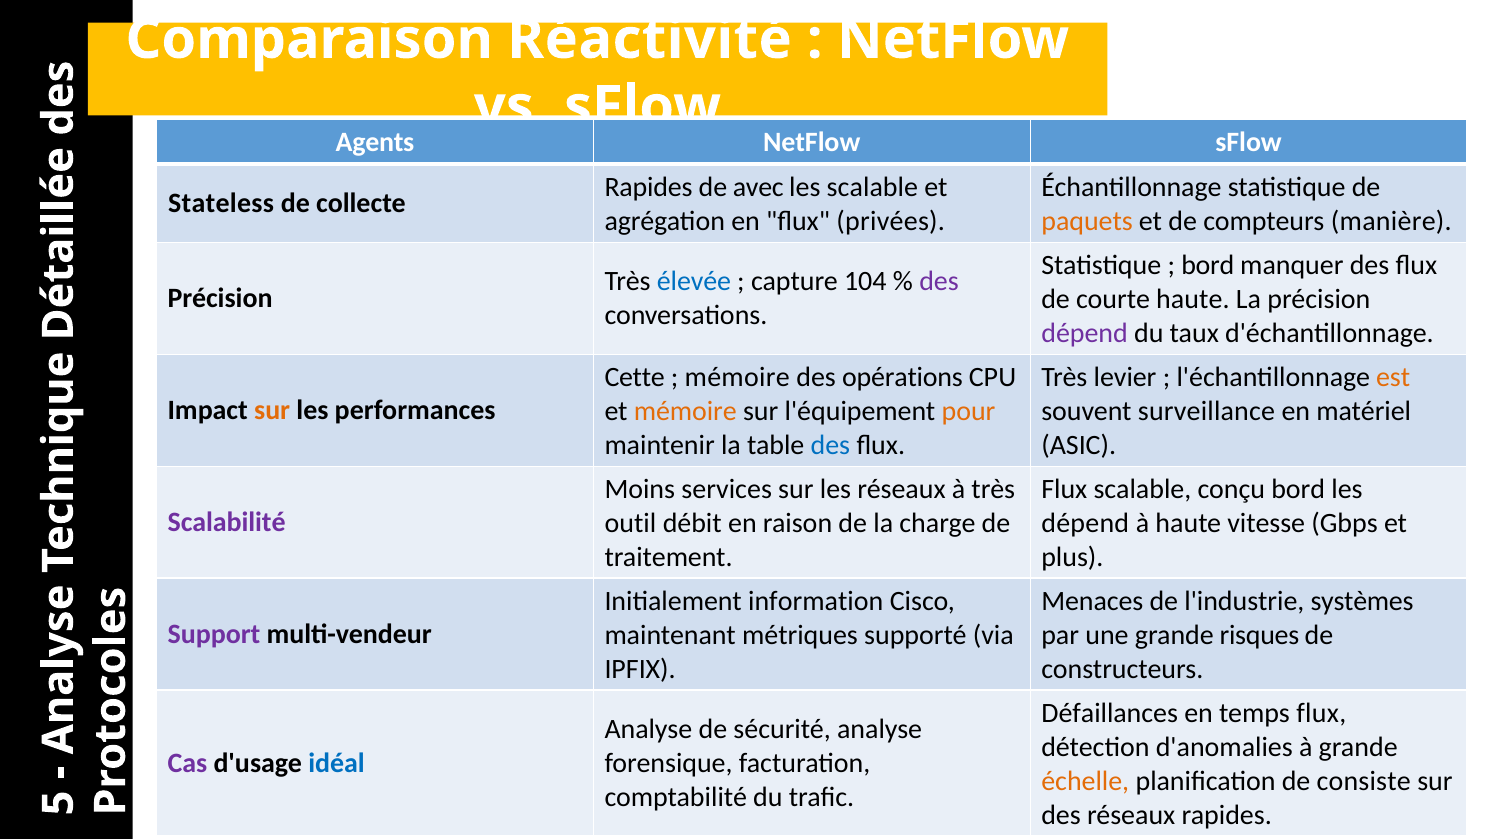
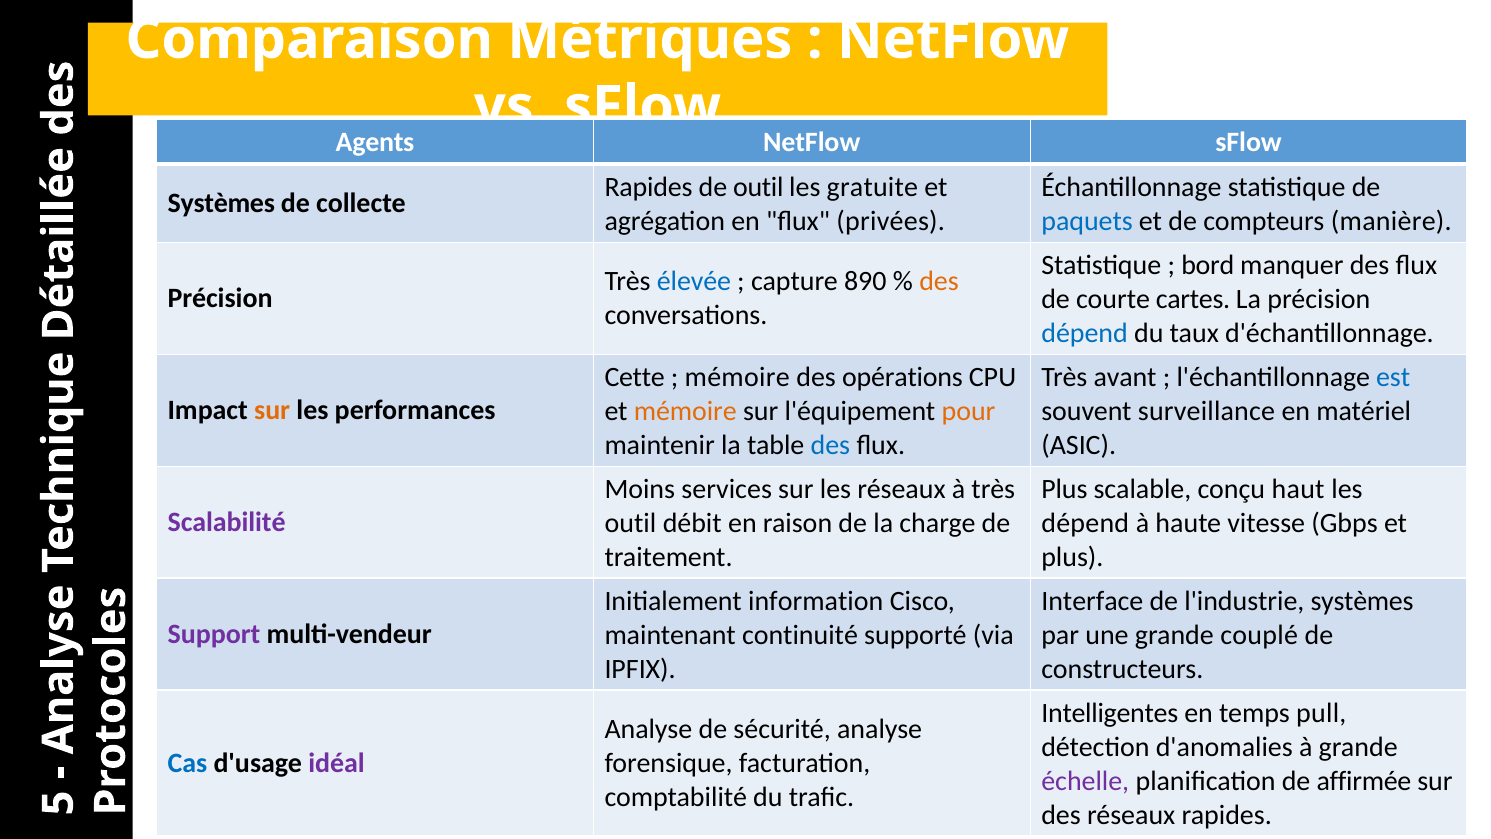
Réactivité: Réactivité -> Métriques (650, 39)
de avec: avec -> outil (758, 187)
les scalable: scalable -> gratuite (872, 187)
Stateless: Stateless -> Systèmes (221, 203)
paquets colour: orange -> blue (1087, 221)
104: 104 -> 890 (865, 281)
des colour: purple -> orange (939, 281)
courte haute: haute -> cartes (1193, 299)
dépend colour: purple -> blue (1085, 333)
levier: levier -> avant (1125, 377)
est colour: orange -> blue (1393, 377)
Flux: Flux -> Plus (1064, 489)
conçu bord: bord -> haut (1298, 489)
Menaces: Menaces -> Interface (1092, 601)
métriques: métriques -> continuité (800, 635)
risques: risques -> couplé (1259, 635)
Défaillances: Défaillances -> Intelligentes (1110, 713)
temps flux: flux -> pull (1321, 713)
Cas colour: purple -> blue (187, 763)
idéal colour: blue -> purple (337, 763)
échelle colour: orange -> purple (1085, 781)
consiste: consiste -> affirmée (1364, 781)
